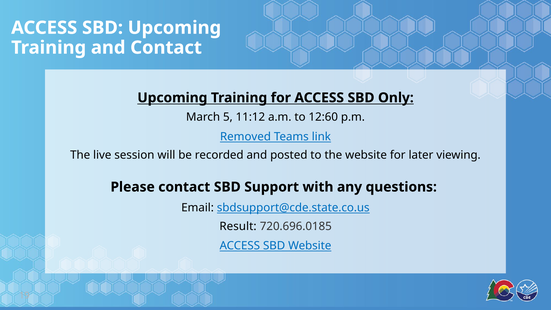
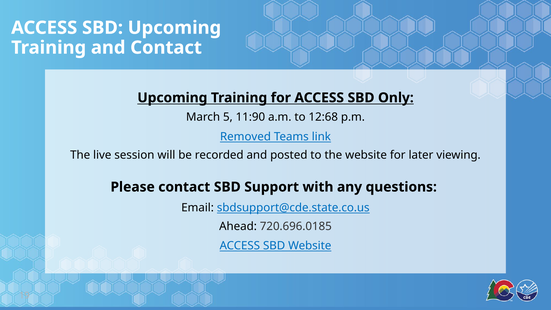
11:12: 11:12 -> 11:90 (250, 117)
12:60: 12:60 -> 12:68 (323, 117)
Result: Result -> Ahead (238, 226)
